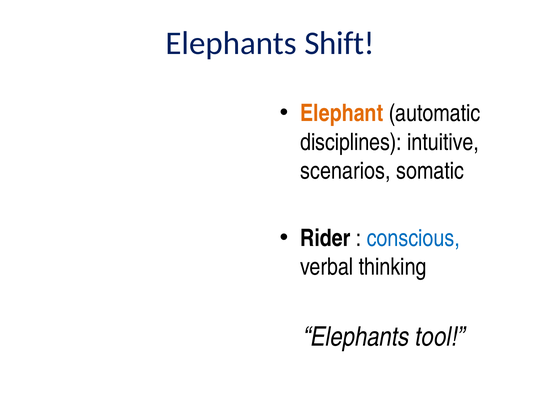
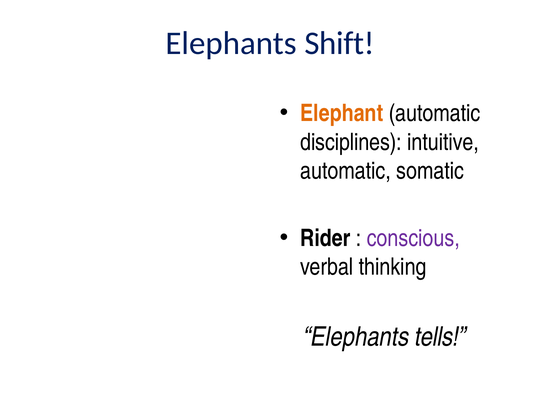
scenarios: scenarios -> automatic (345, 171)
conscious colour: blue -> purple (413, 238)
tool: tool -> tells (441, 337)
